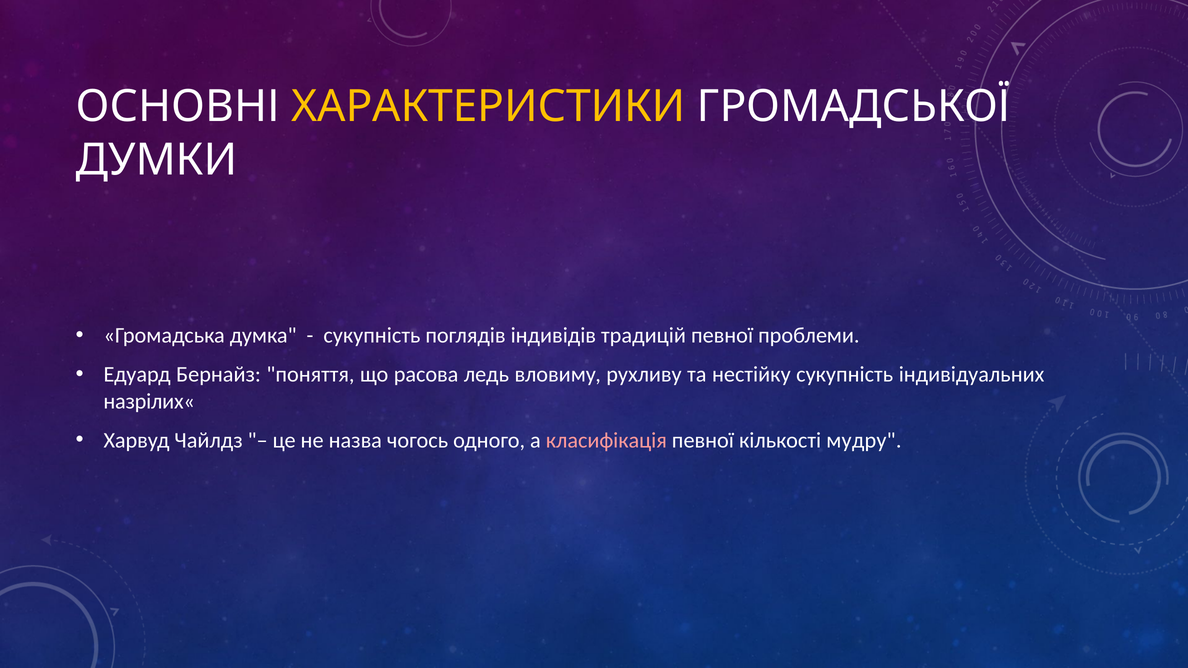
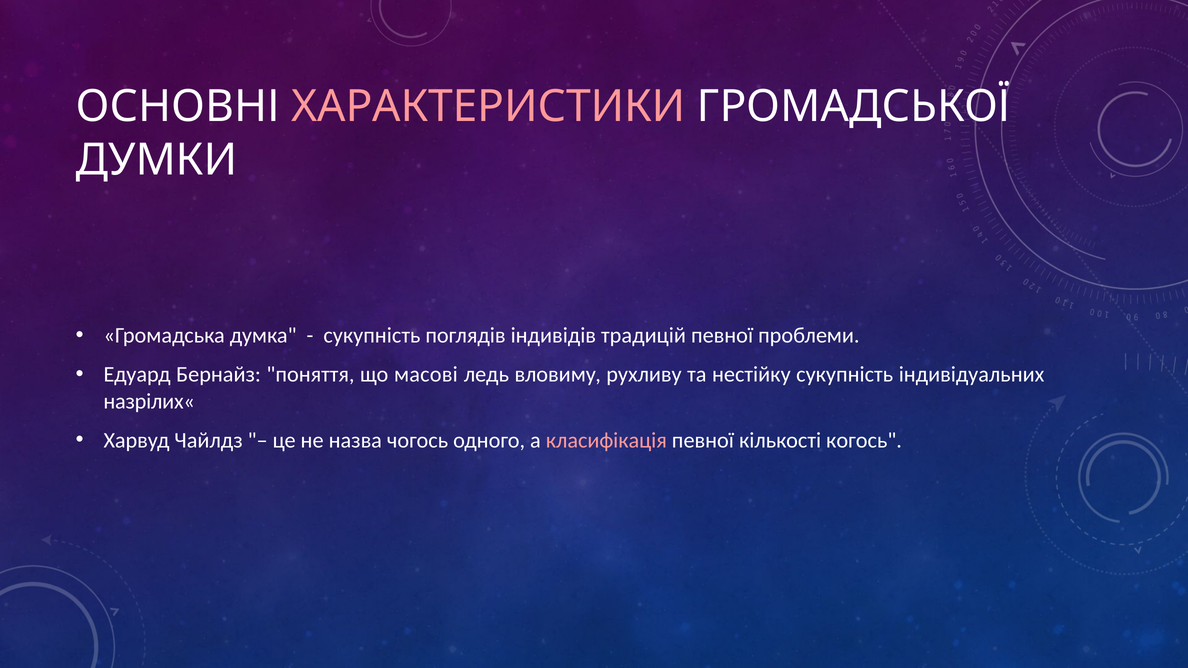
ХАРАКТЕРИСТИКИ colour: yellow -> pink (488, 107)
расова: расова -> масові (426, 375)
мудру: мудру -> когось (864, 440)
